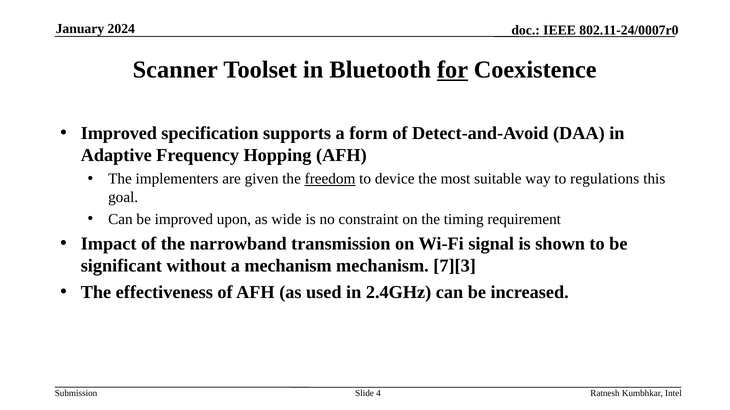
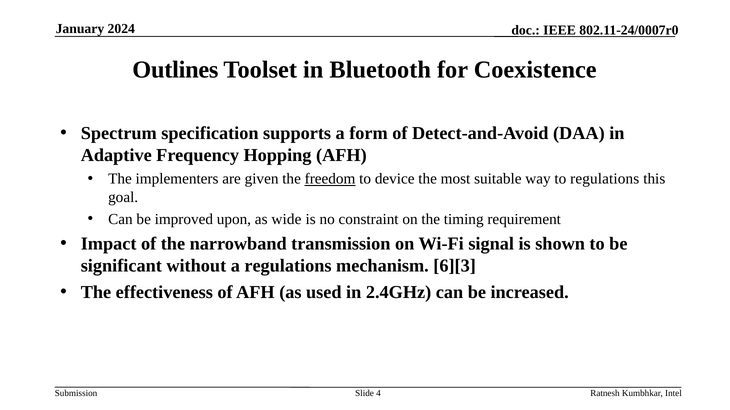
Scanner: Scanner -> Outlines (175, 70)
for underline: present -> none (453, 70)
Improved: Improved -> Spectrum (119, 134)
a mechanism: mechanism -> regulations (288, 266)
7][3: 7][3 -> 6][3 (455, 266)
